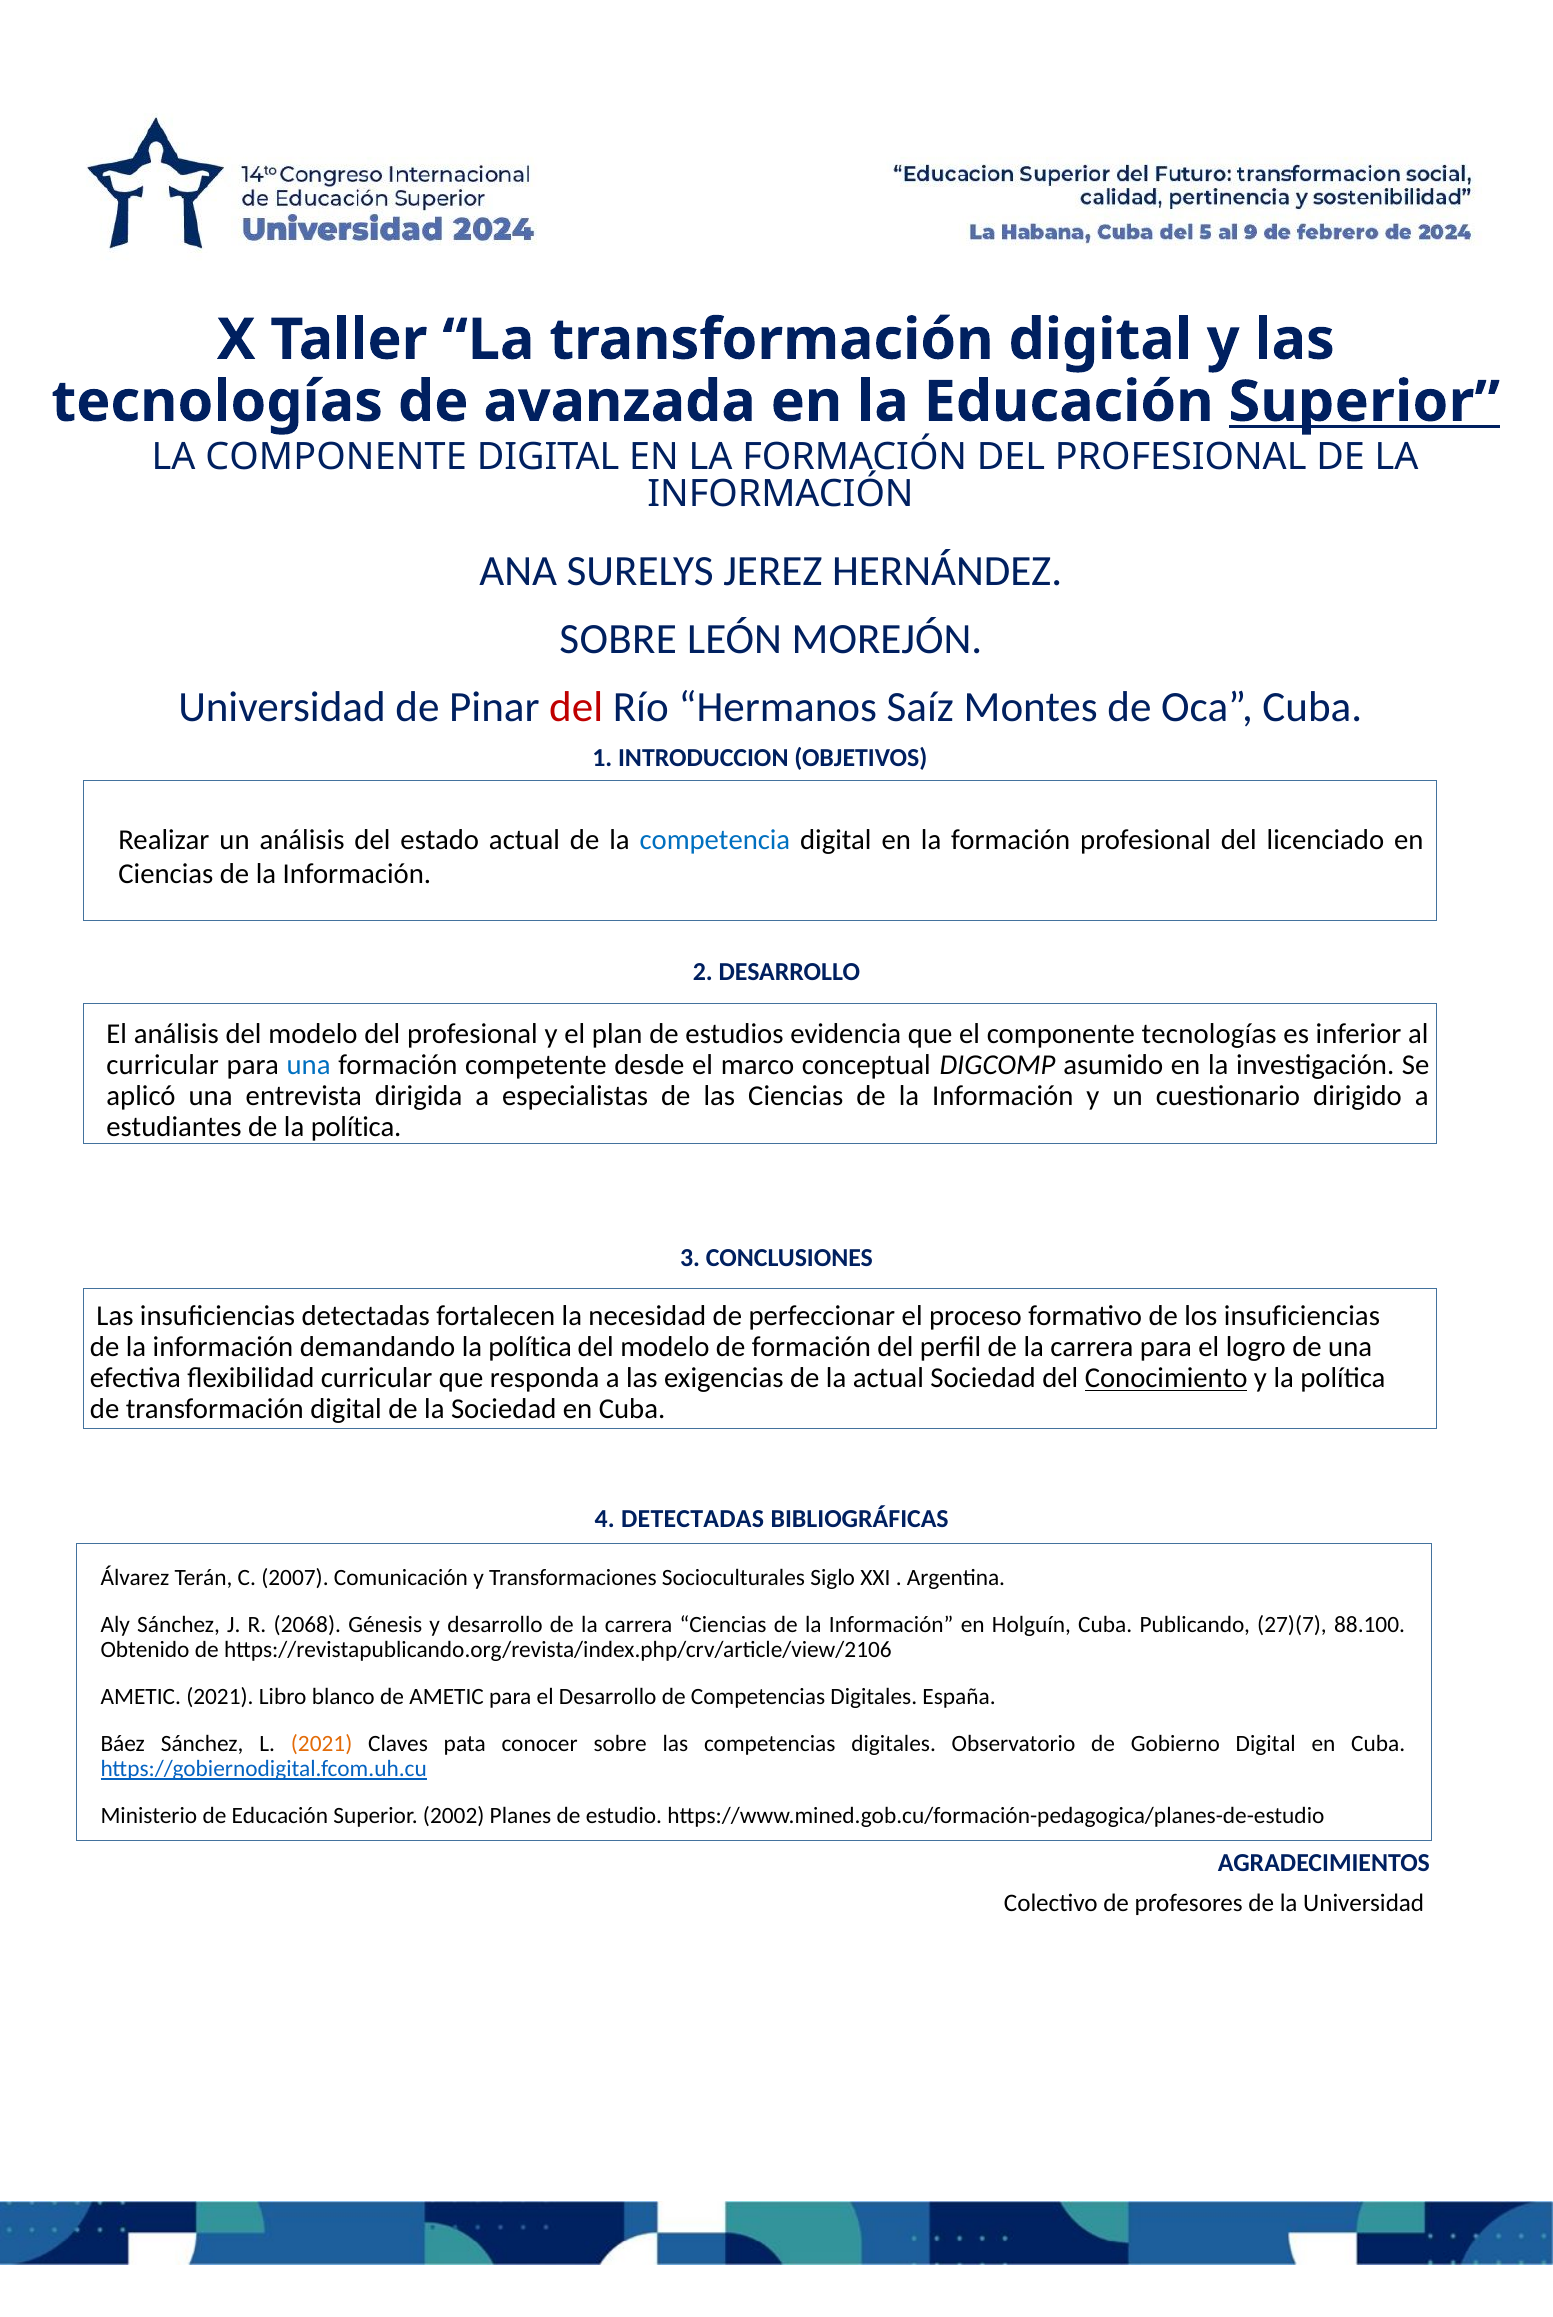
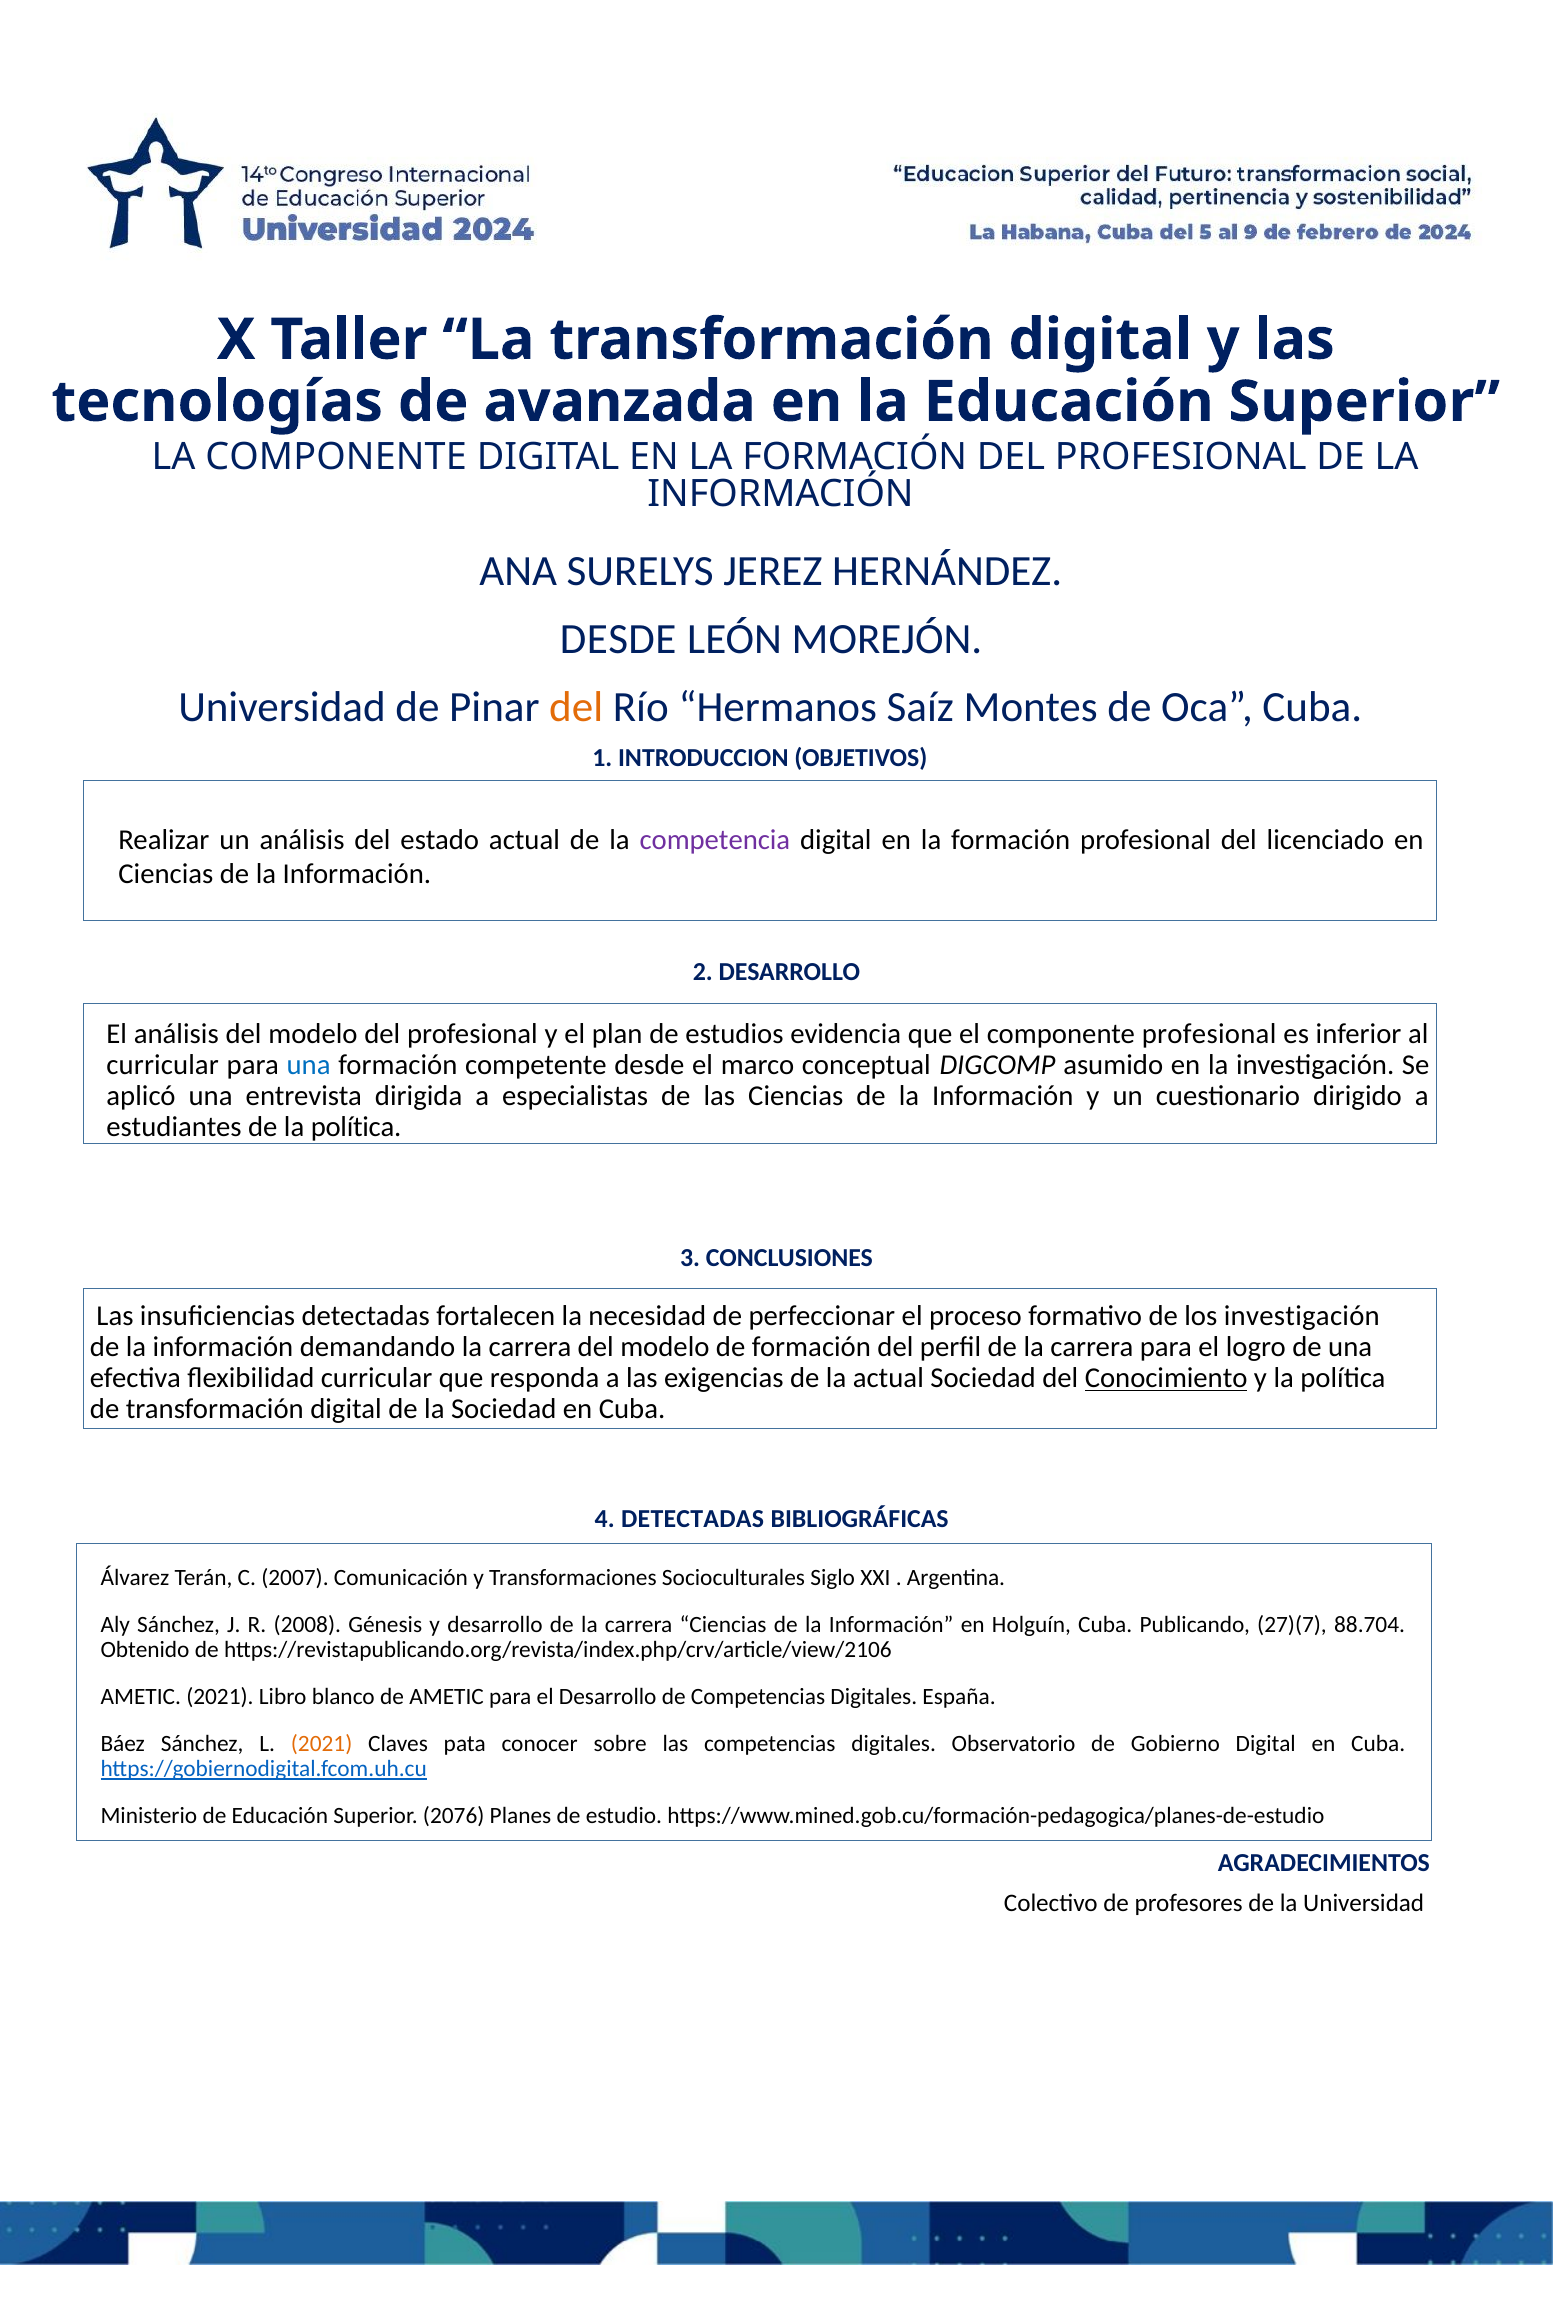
Superior underline: present -> none (1364, 402)
SOBRE: SOBRE -> DESDE (618, 639)
del colour: red -> orange (576, 707)
competencia colour: blue -> purple (715, 840)
componente tecnologías: tecnologías -> profesional (1209, 1034)
los insuficiencias: insuficiencias -> investigación (1302, 1316)
demandando la política: política -> carrera (530, 1347)
2068: 2068 -> 2008 (307, 1625)
88.100: 88.100 -> 88.704 (1370, 1625)
2002: 2002 -> 2076 (454, 1816)
